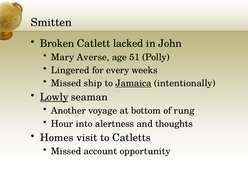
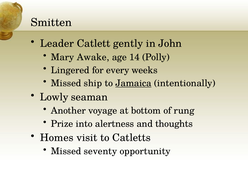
Broken: Broken -> Leader (57, 44)
lacked: lacked -> gently (128, 44)
Averse: Averse -> Awake (93, 57)
51: 51 -> 14 (135, 57)
Lowly underline: present -> none (54, 97)
Hour: Hour -> Prize (62, 124)
account: account -> seventy (100, 151)
